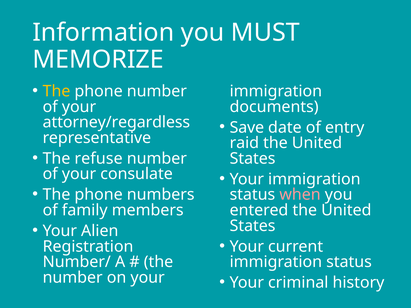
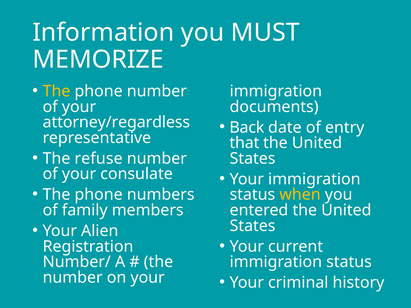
Save: Save -> Back (247, 128)
raid: raid -> that (244, 143)
when colour: pink -> yellow (300, 195)
